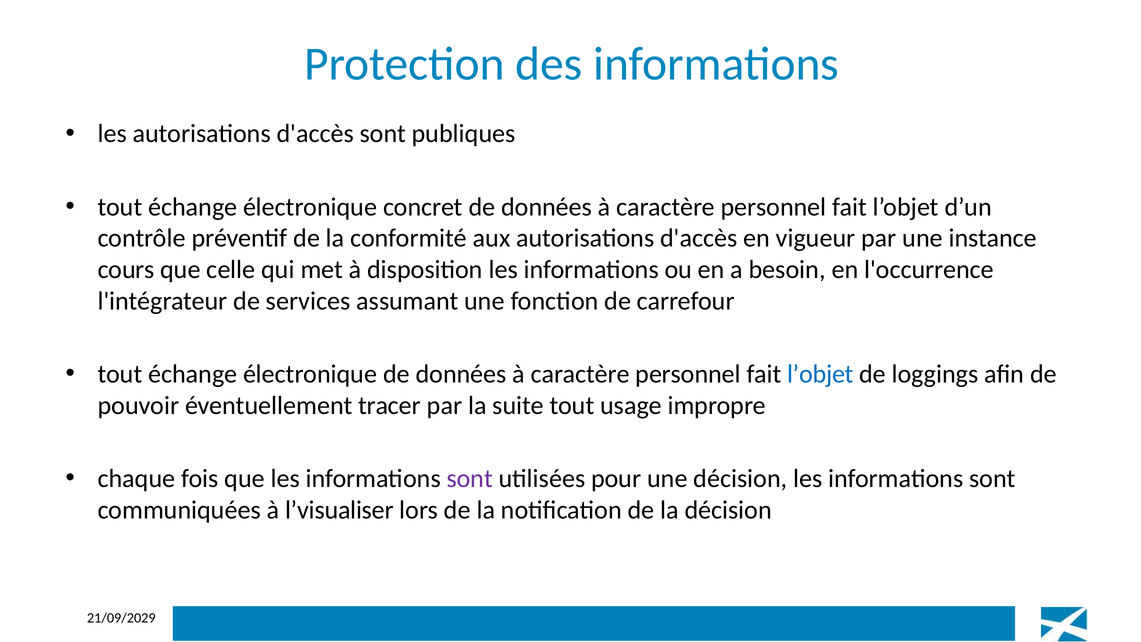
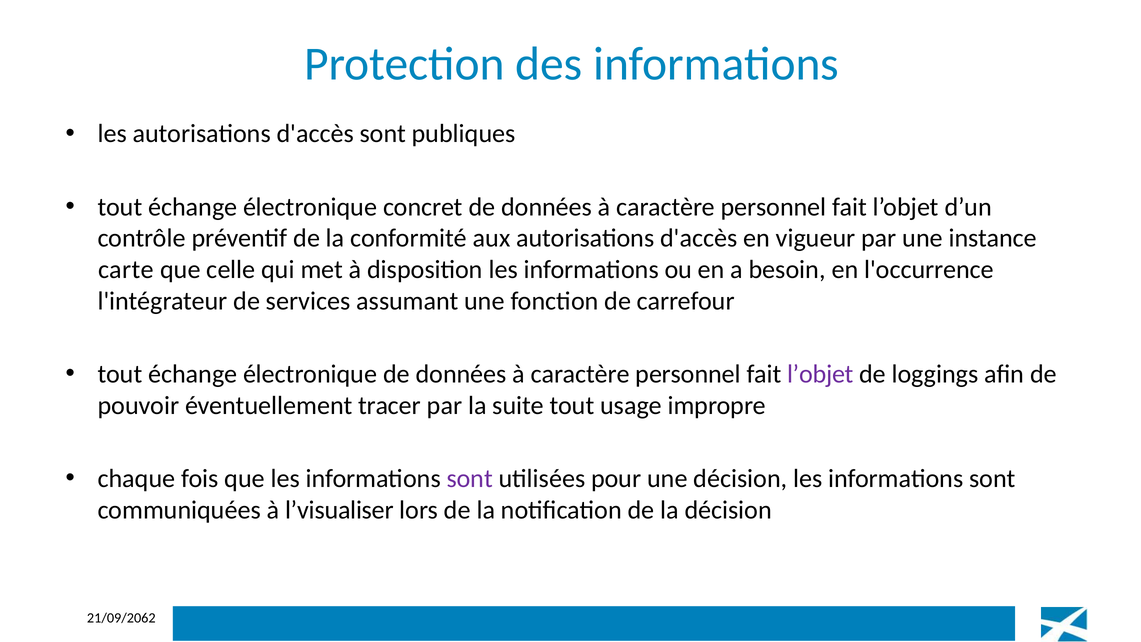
cours: cours -> carte (126, 270)
l’objet colour: blue -> purple (820, 374)
21/09/2029: 21/09/2029 -> 21/09/2062 (121, 618)
